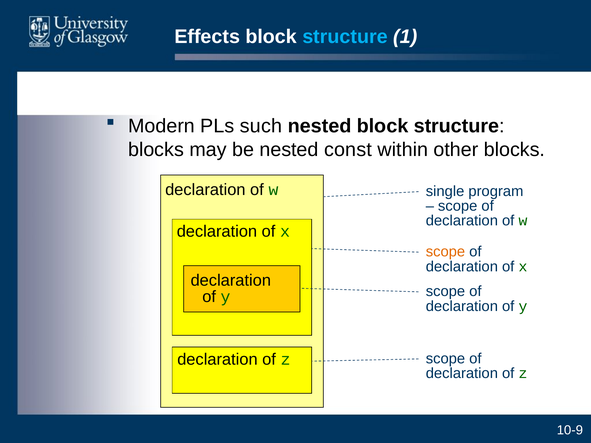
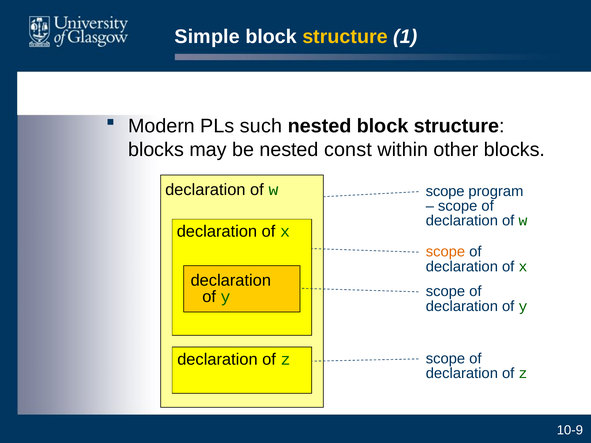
Effects: Effects -> Simple (207, 37)
structure colour: light blue -> yellow (345, 37)
single: single -> scope (445, 191)
